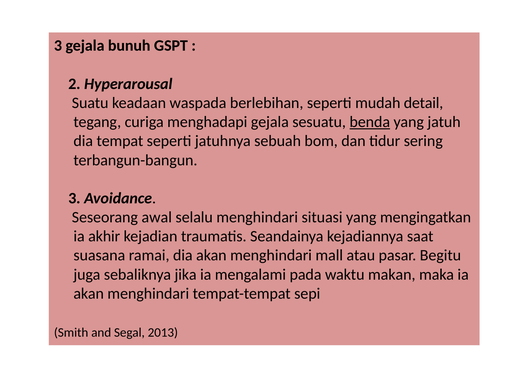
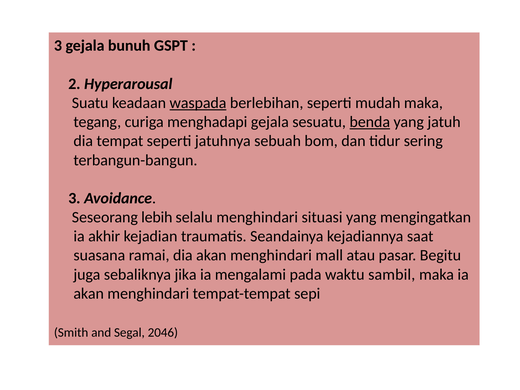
waspada underline: none -> present (198, 103)
mudah detail: detail -> maka (423, 103)
awal: awal -> lebih (157, 217)
makan: makan -> sambil (392, 274)
2013: 2013 -> 2046 (163, 333)
